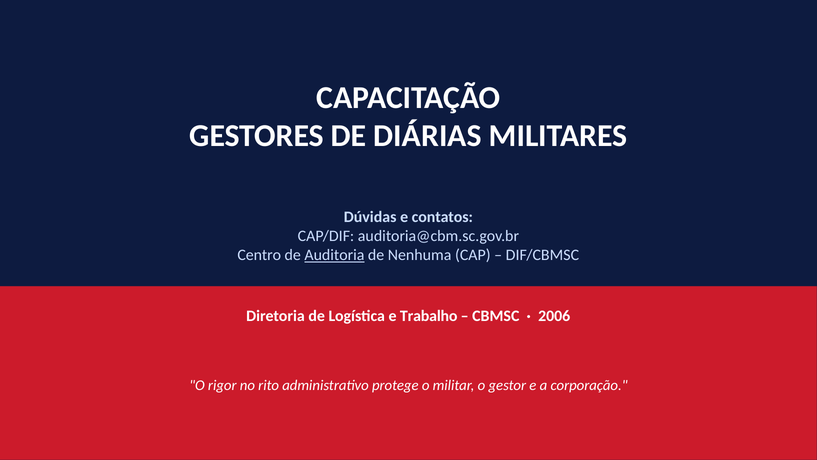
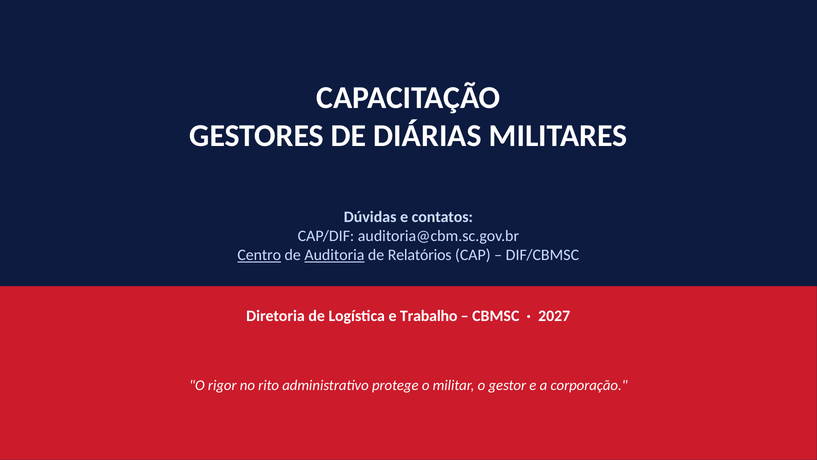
Centro underline: none -> present (259, 255)
Nenhuma: Nenhuma -> Relatórios (420, 255)
2006: 2006 -> 2027 (554, 316)
